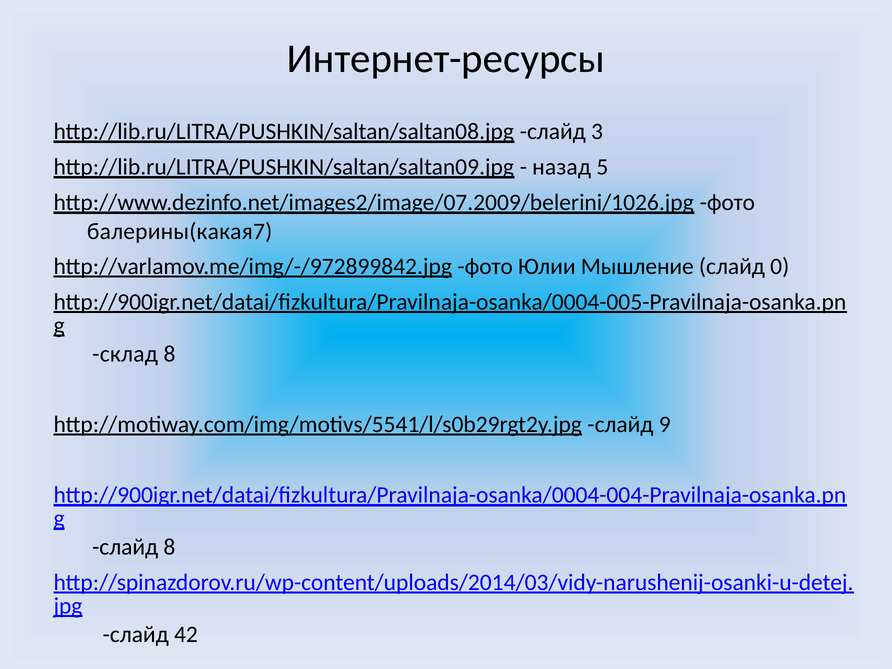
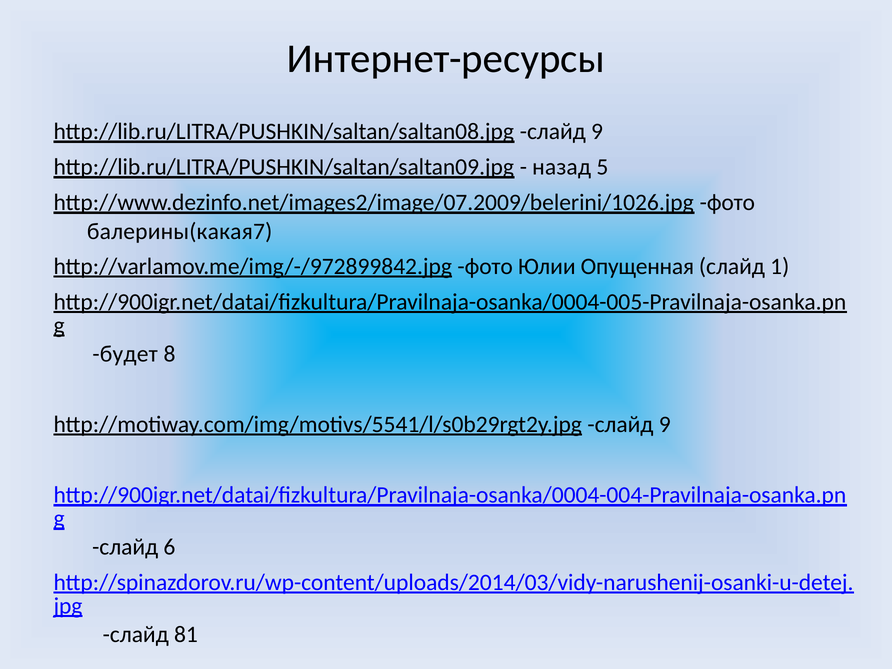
http://lib.ru/LITRA/PUSHKIN/saltan/saltan08.jpg слайд 3: 3 -> 9 (597, 132)
Мышление: Мышление -> Опущенная (637, 266)
0: 0 -> 1 (780, 266)
склад: склад -> будет (125, 354)
слайд 8: 8 -> 6 (169, 547)
42: 42 -> 81 (186, 634)
